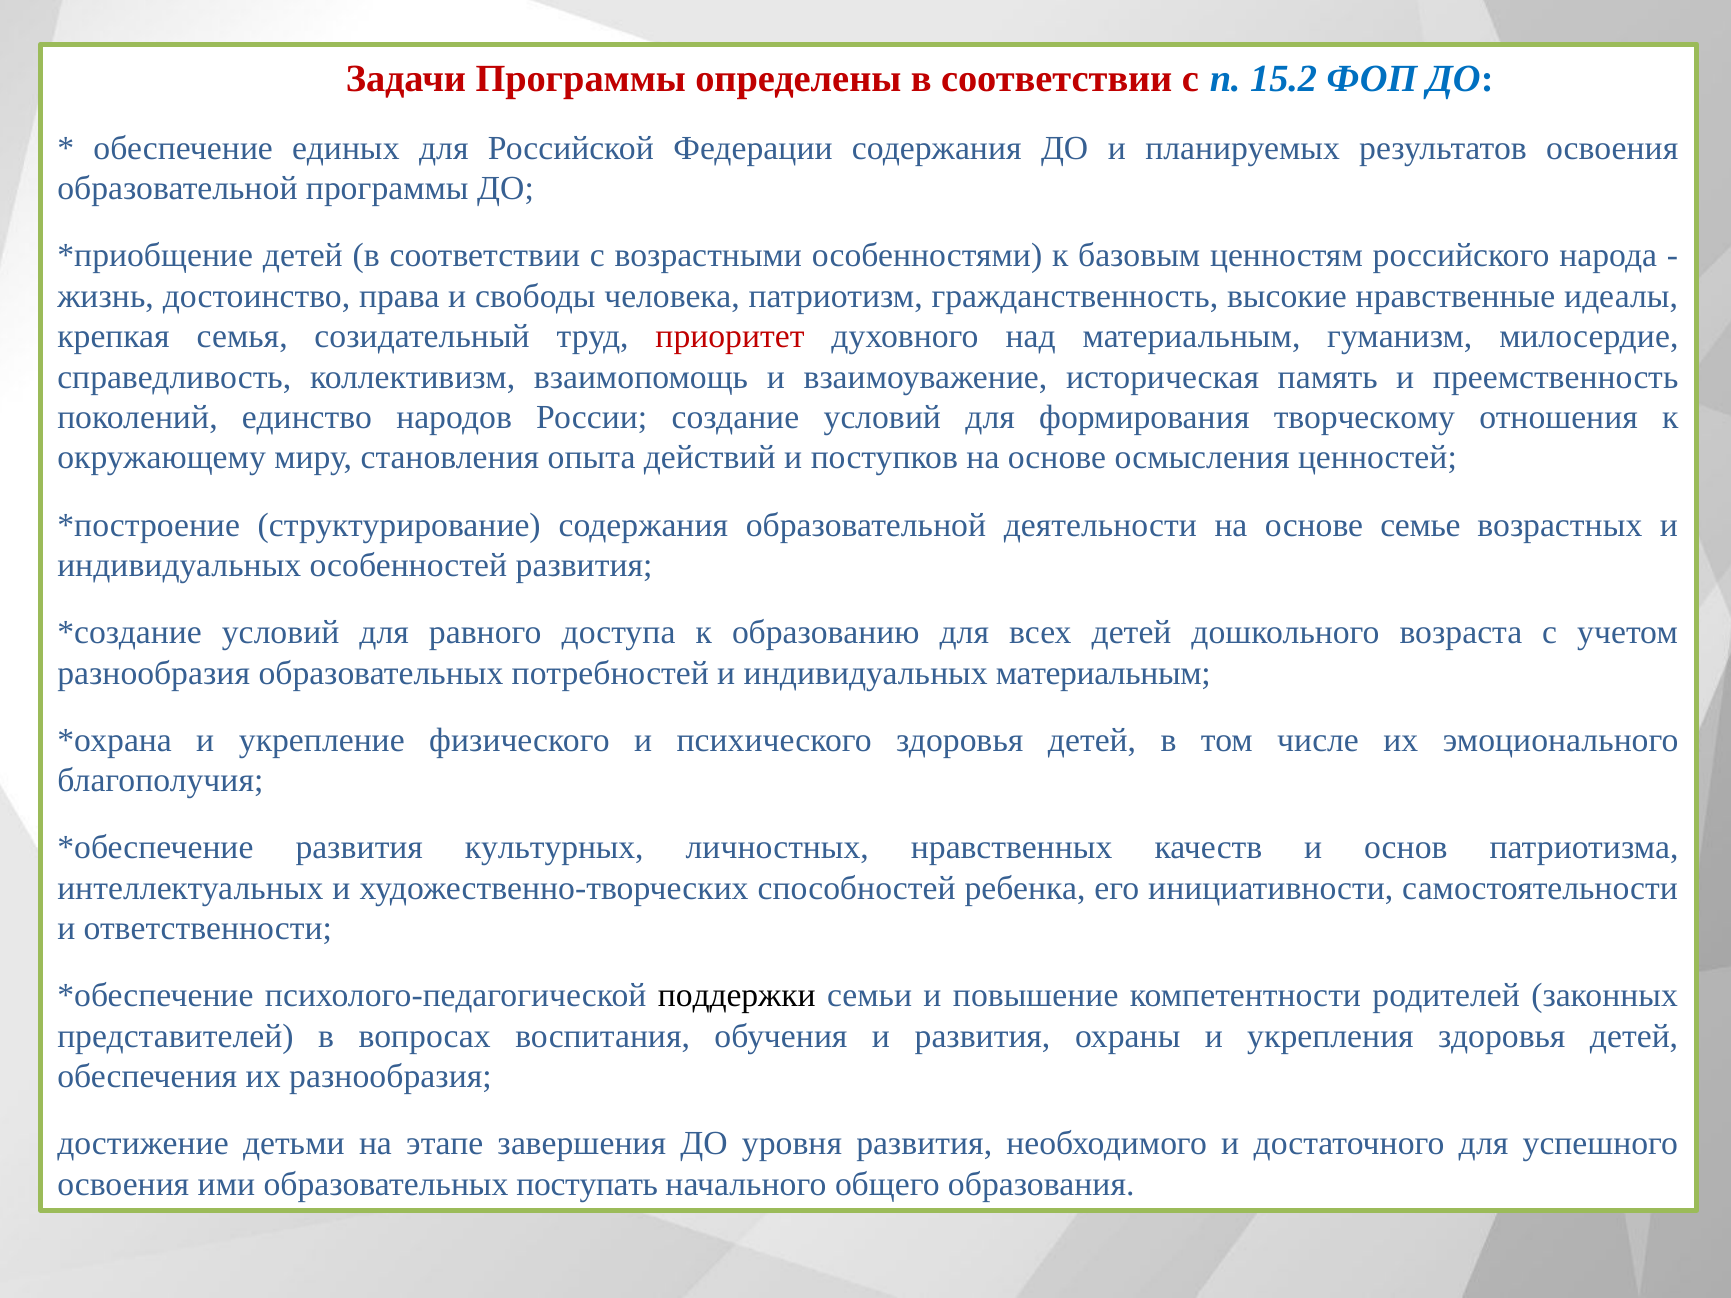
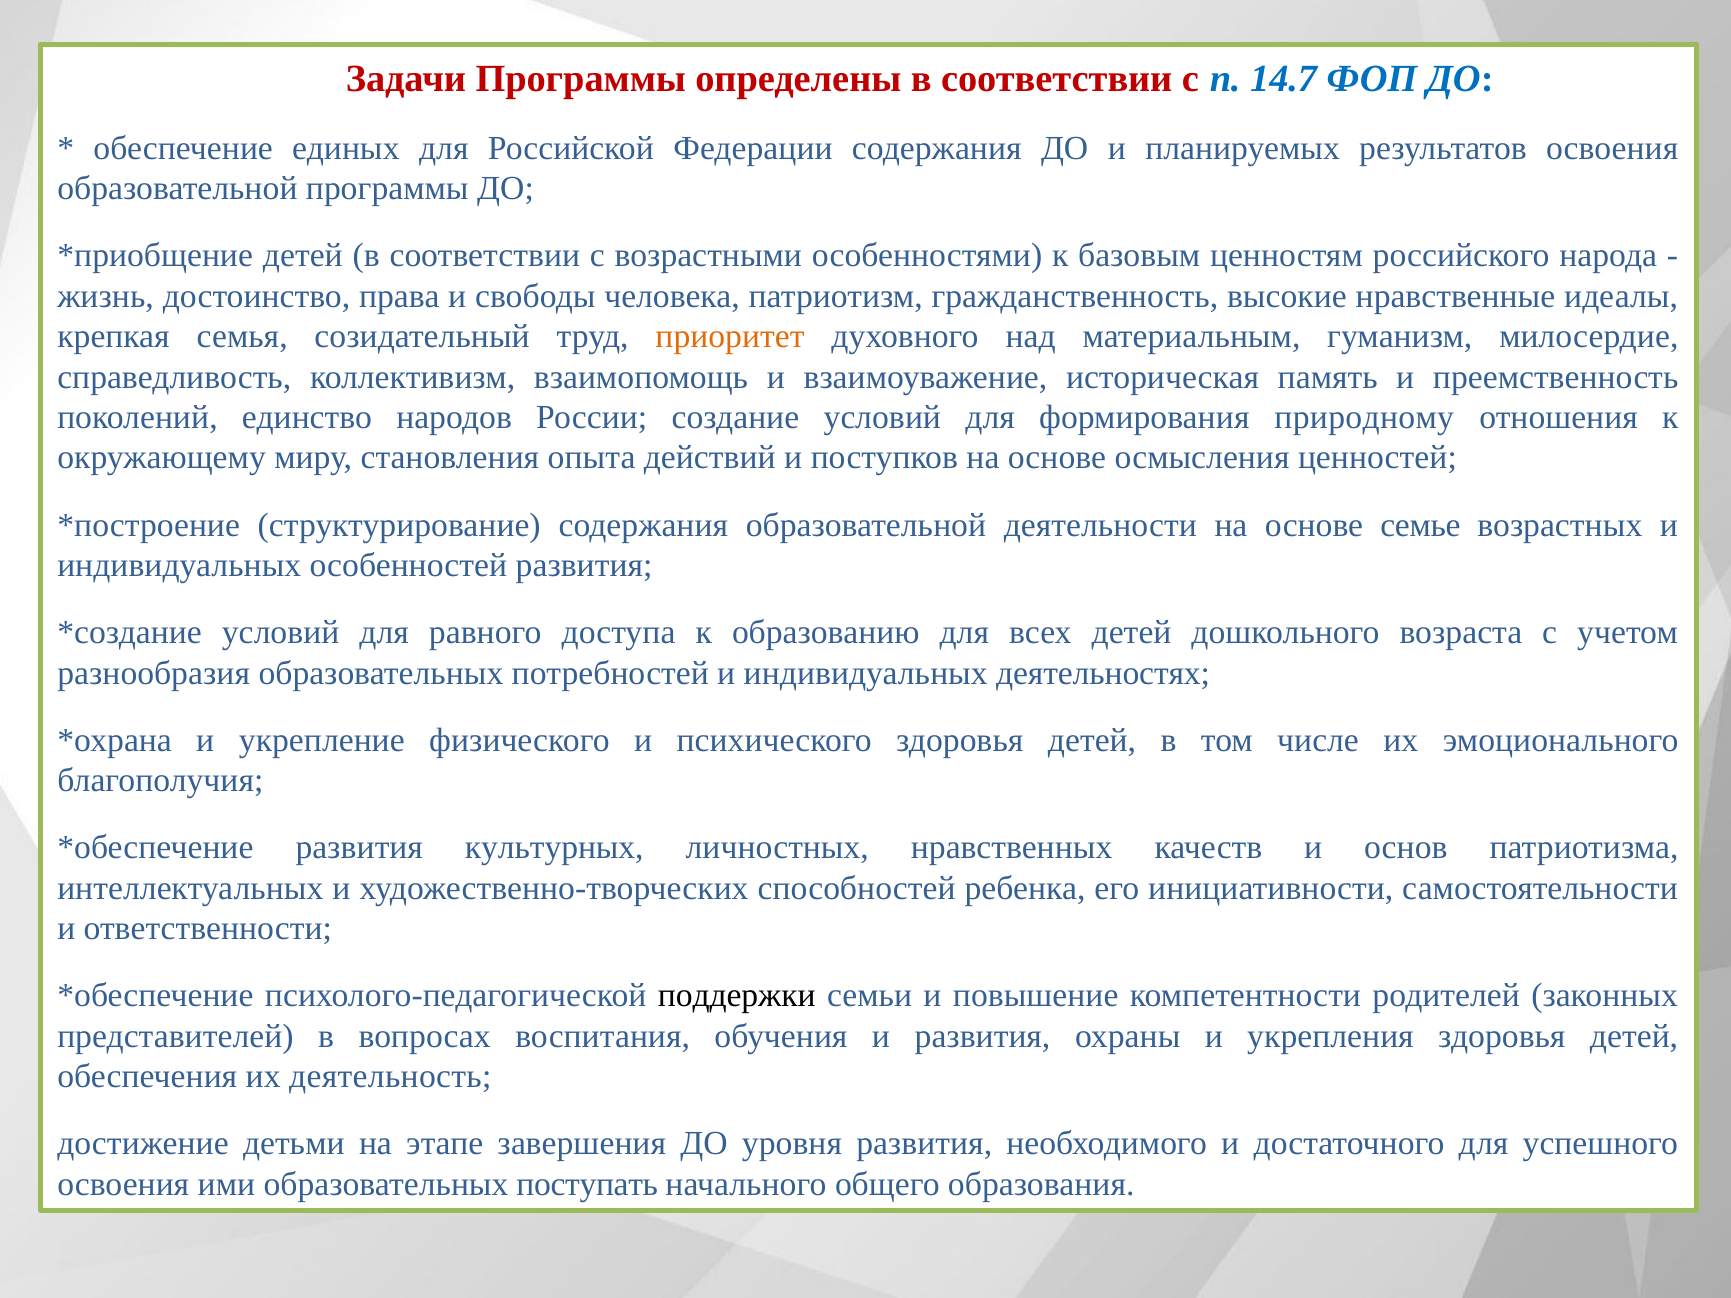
15.2: 15.2 -> 14.7 (1284, 78)
приоритет colour: red -> orange (730, 337)
творческому: творческому -> природному (1364, 417)
индивидуальных материальным: материальным -> деятельностях (1103, 673)
их разнообразия: разнообразия -> деятельность (390, 1077)
